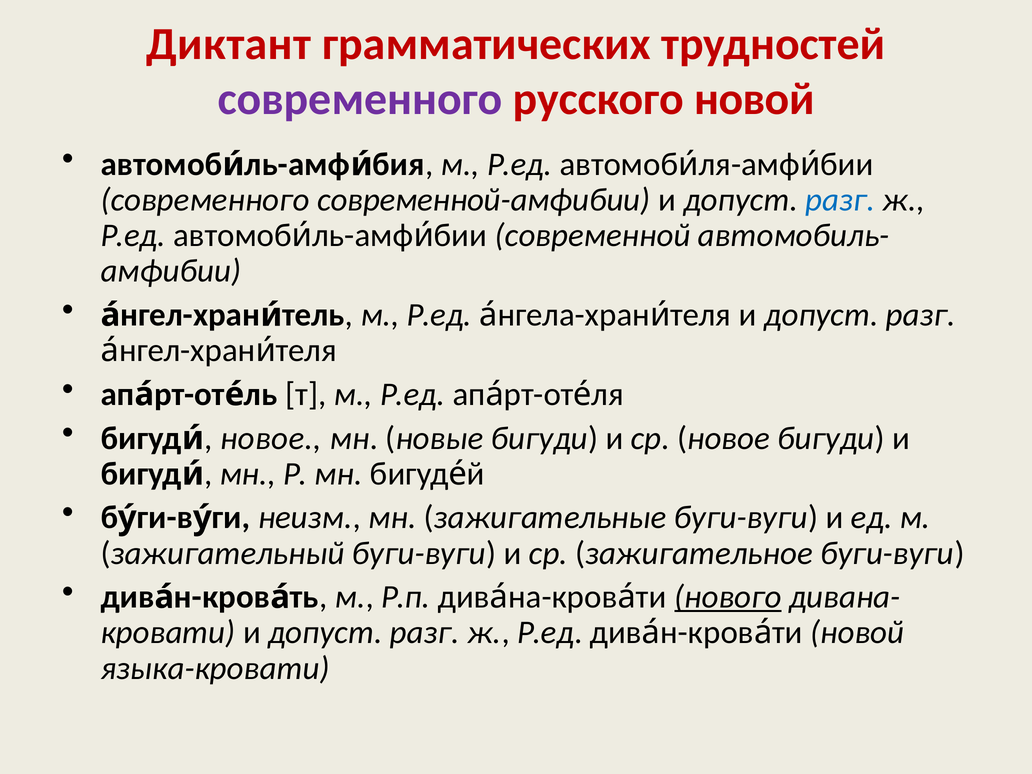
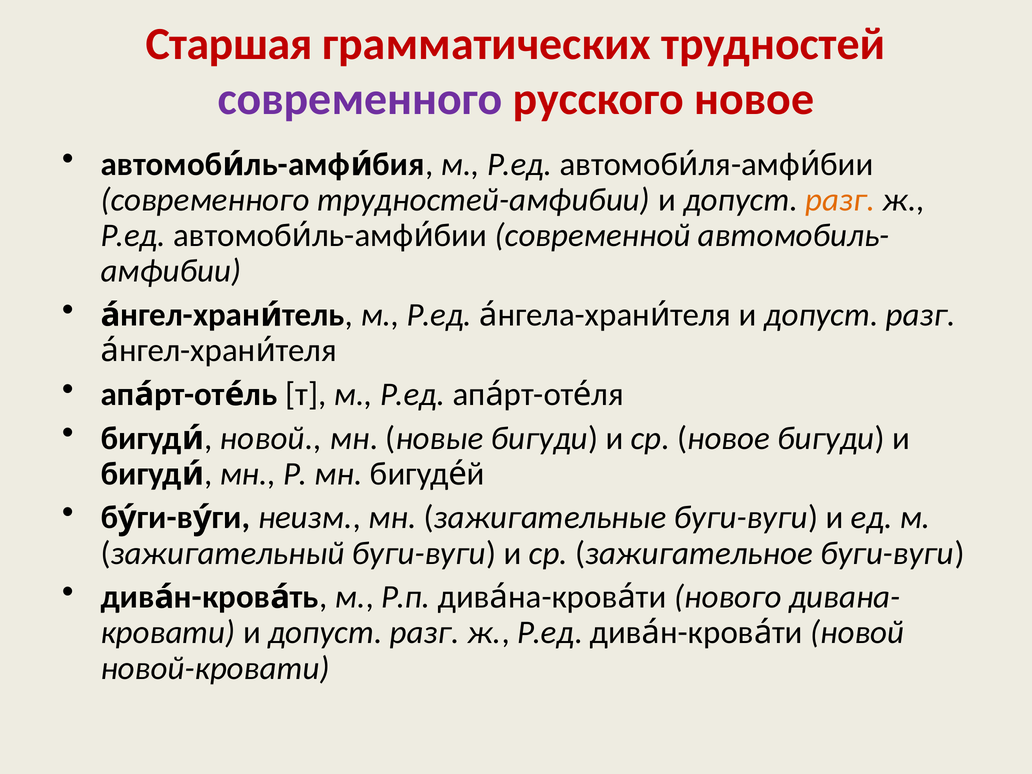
Диктант: Диктант -> Старшая (229, 44)
русского новой: новой -> новое (754, 99)
современной-амфибии: современной-амфибии -> трудностей-амфибии (484, 200)
разг colour: blue -> orange (840, 200)
новое: новое -> новой (271, 438)
нового underline: present -> none (728, 597)
языка-кровати: языка-кровати -> новой-кровати (215, 668)
